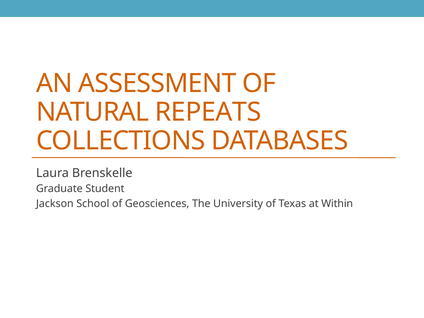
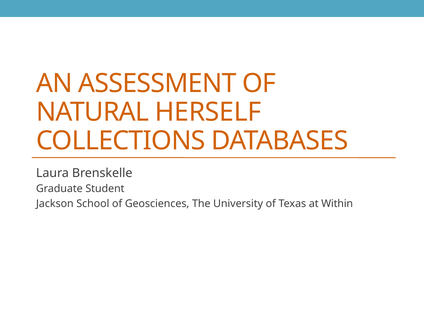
REPEATS: REPEATS -> HERSELF (208, 112)
